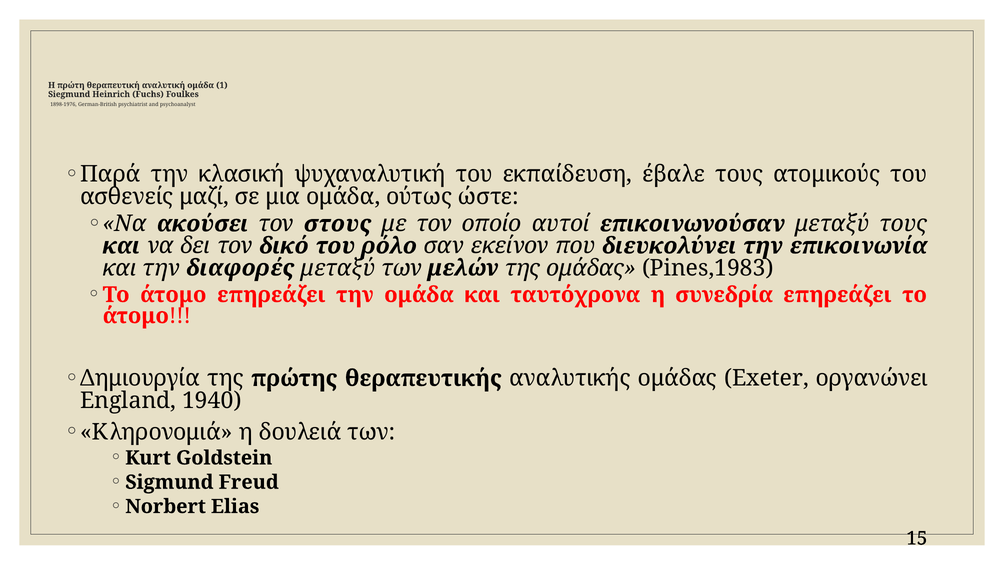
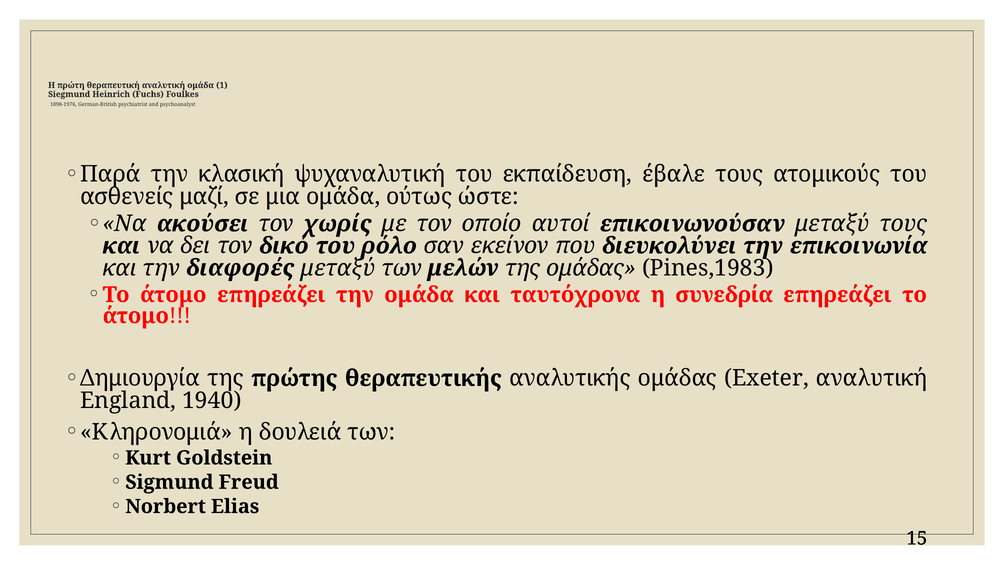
στους: στους -> χωρίς (338, 224)
Exeter οργανώνει: οργανώνει -> αναλυτική (872, 378)
